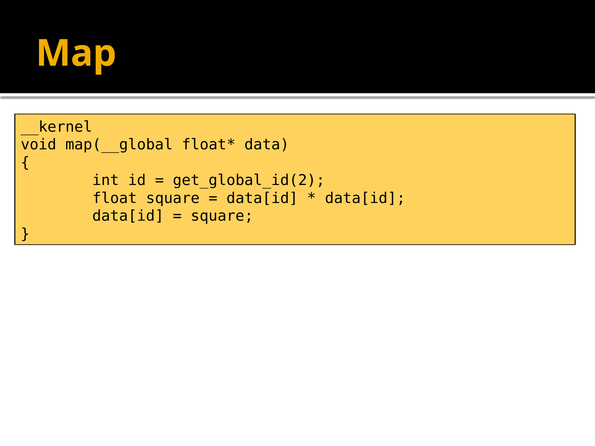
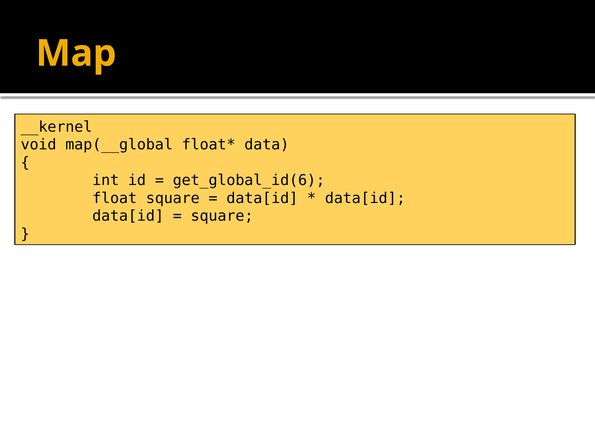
get_global_id(2: get_global_id(2 -> get_global_id(6 (249, 180)
